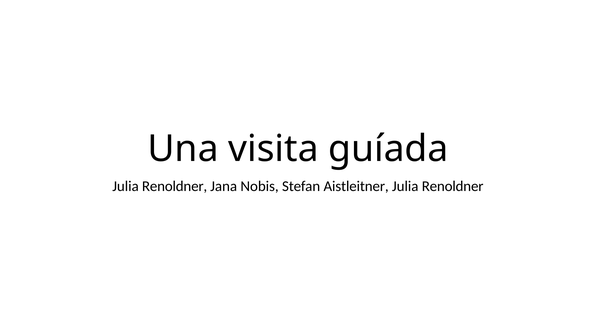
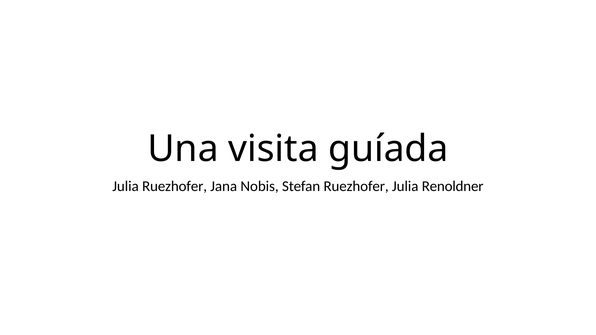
Renoldner: Renoldner -> Ruezhofer (175, 186)
Stefan Aistleitner: Aistleitner -> Ruezhofer (356, 186)
